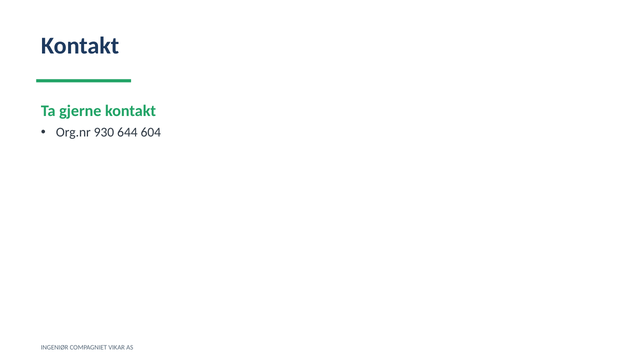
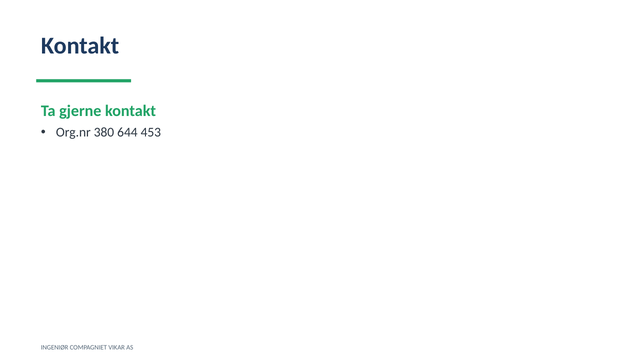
930: 930 -> 380 (104, 132)
604: 604 -> 453 (151, 132)
